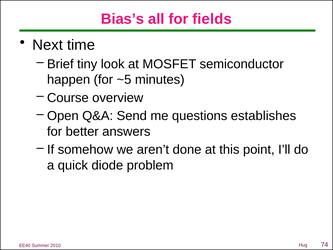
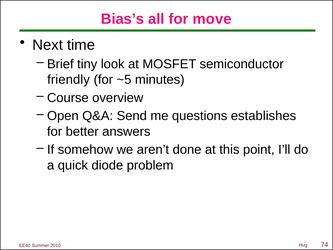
fields: fields -> move (212, 19)
happen: happen -> friendly (69, 80)
